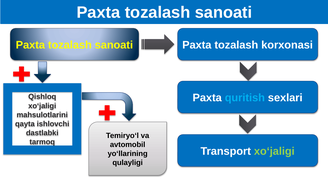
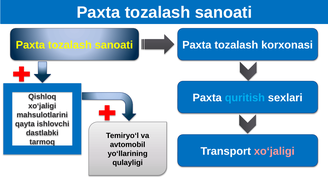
xo‘jaligi colour: light green -> pink (274, 151)
